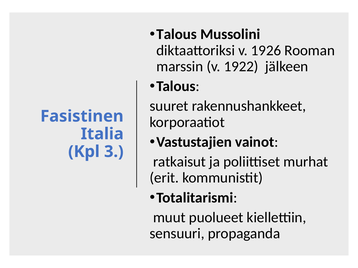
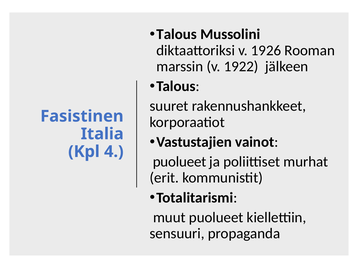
3: 3 -> 4 (114, 152)
ratkaisut: ratkaisut -> puolueet (180, 162)
